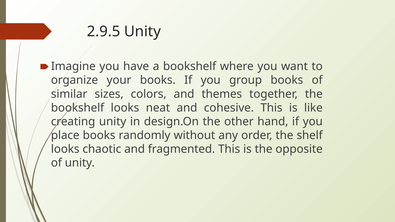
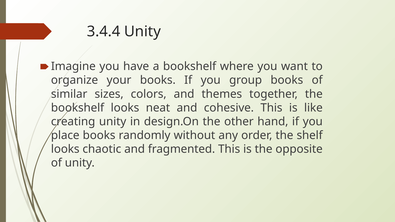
2.9.5: 2.9.5 -> 3.4.4 (104, 32)
